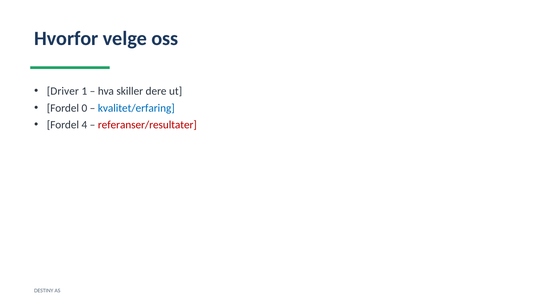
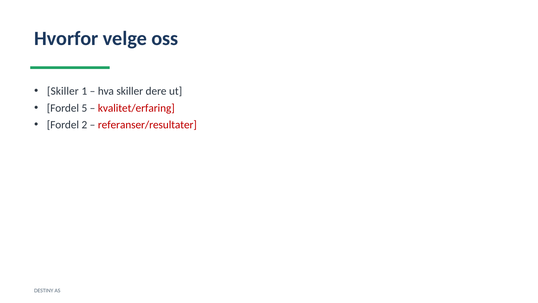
Driver: Driver -> Skiller (63, 91)
0: 0 -> 5 (84, 108)
kvalitet/erfaring colour: blue -> red (136, 108)
4: 4 -> 2 (84, 125)
